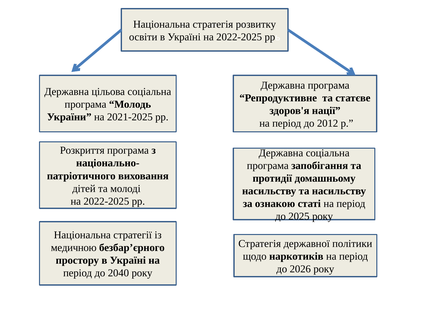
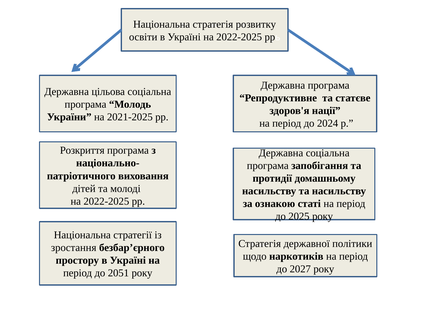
2012: 2012 -> 2024 (328, 123)
медичною: медичною -> зростання (74, 247)
2026: 2026 -> 2027 (300, 269)
2040: 2040 -> 2051 (118, 273)
